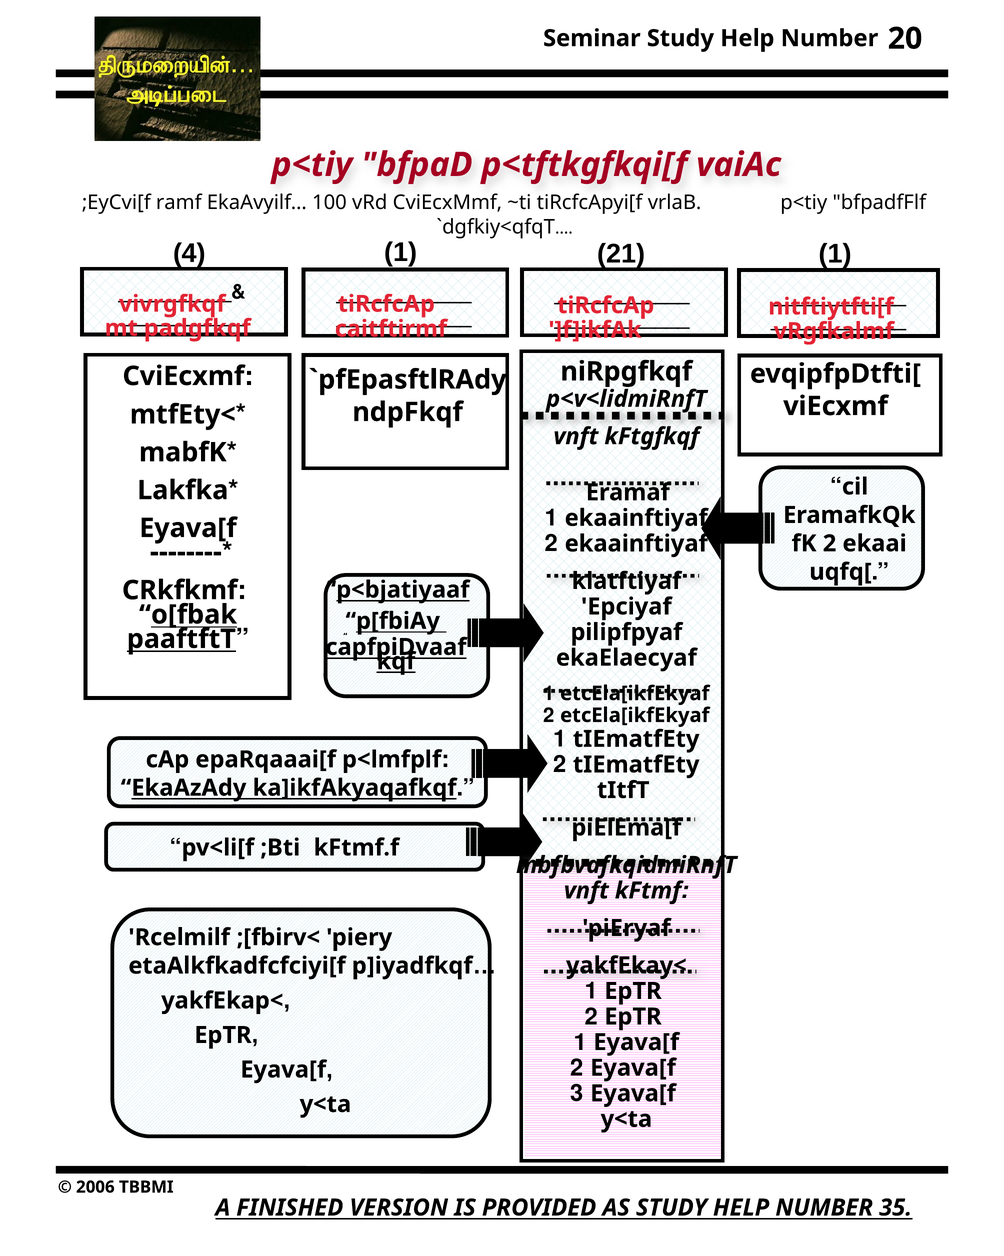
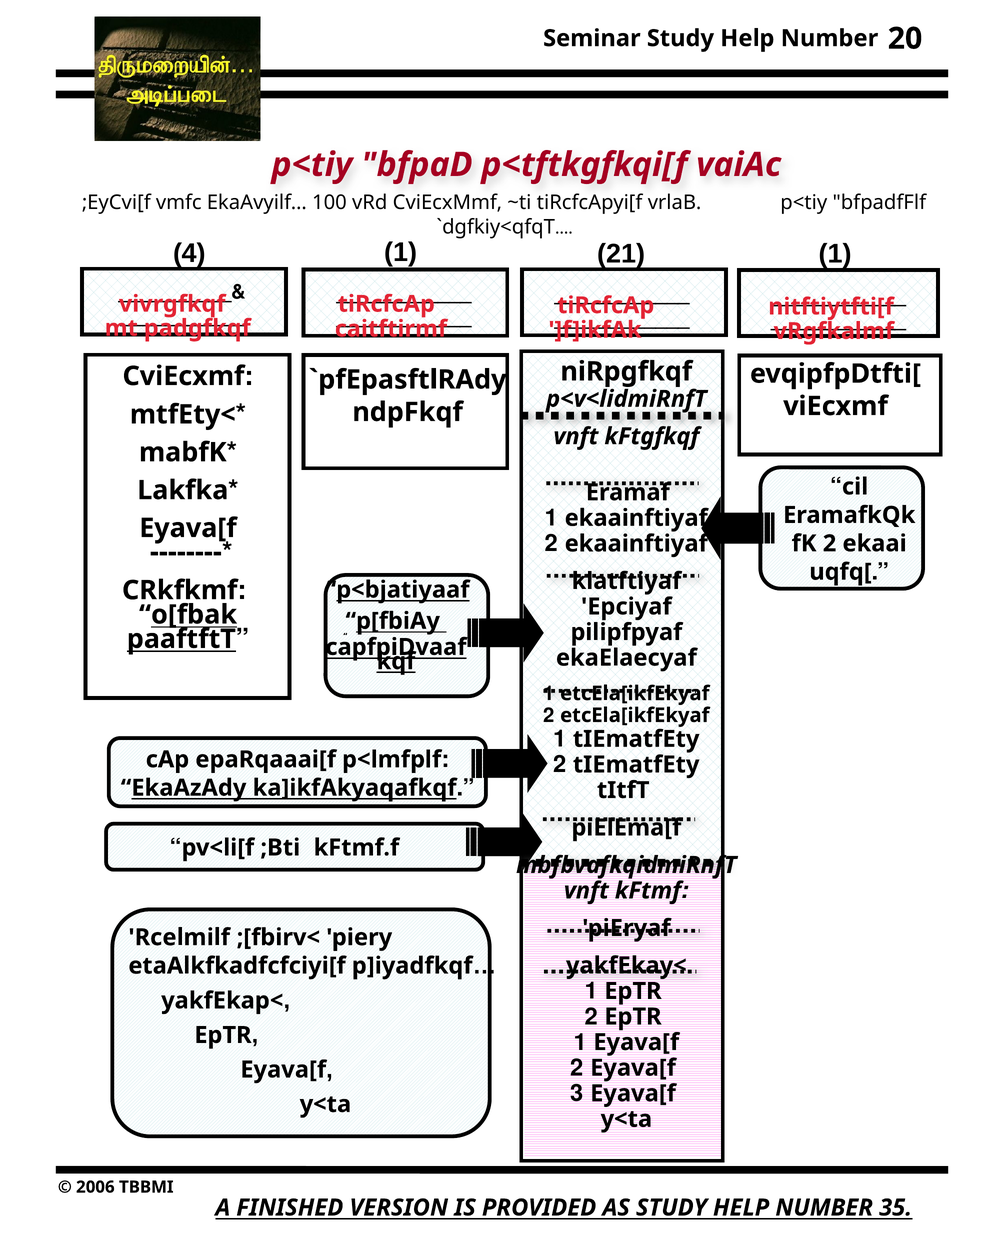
ramf: ramf -> vmfc (179, 203)
